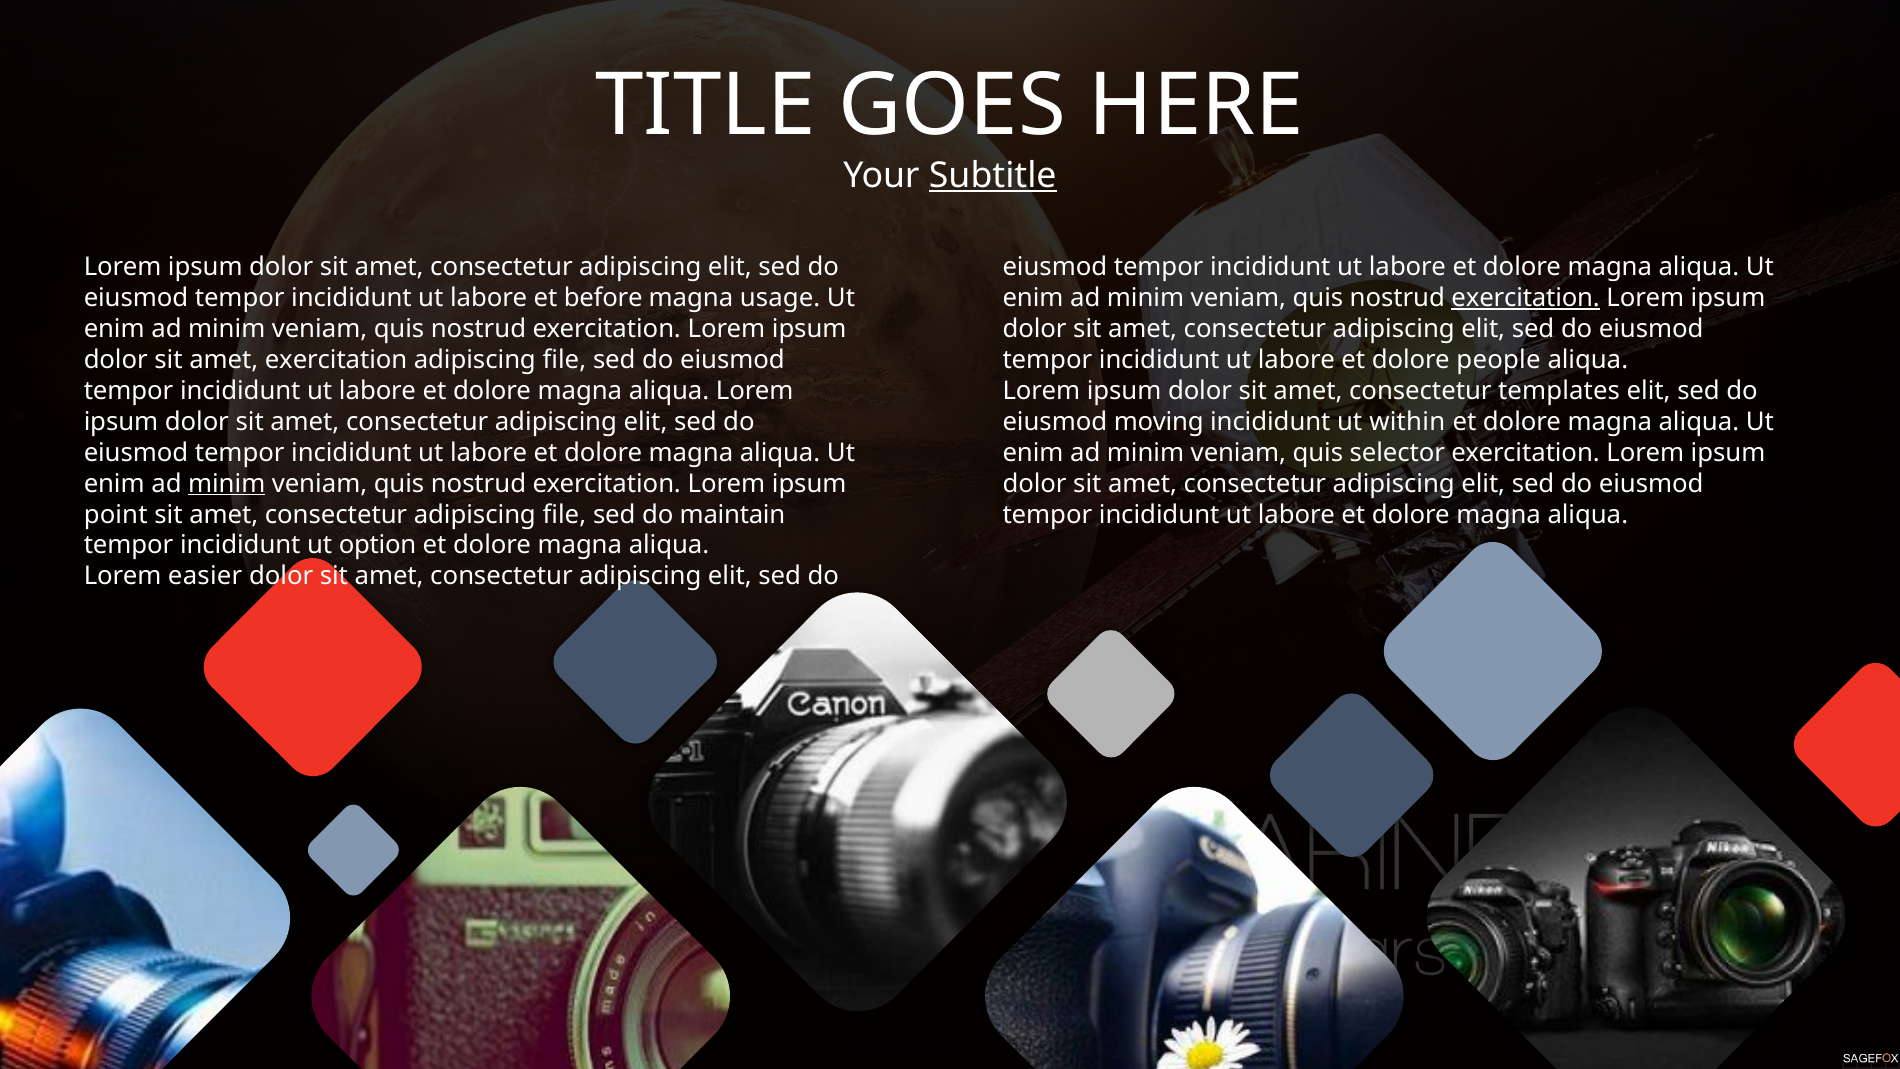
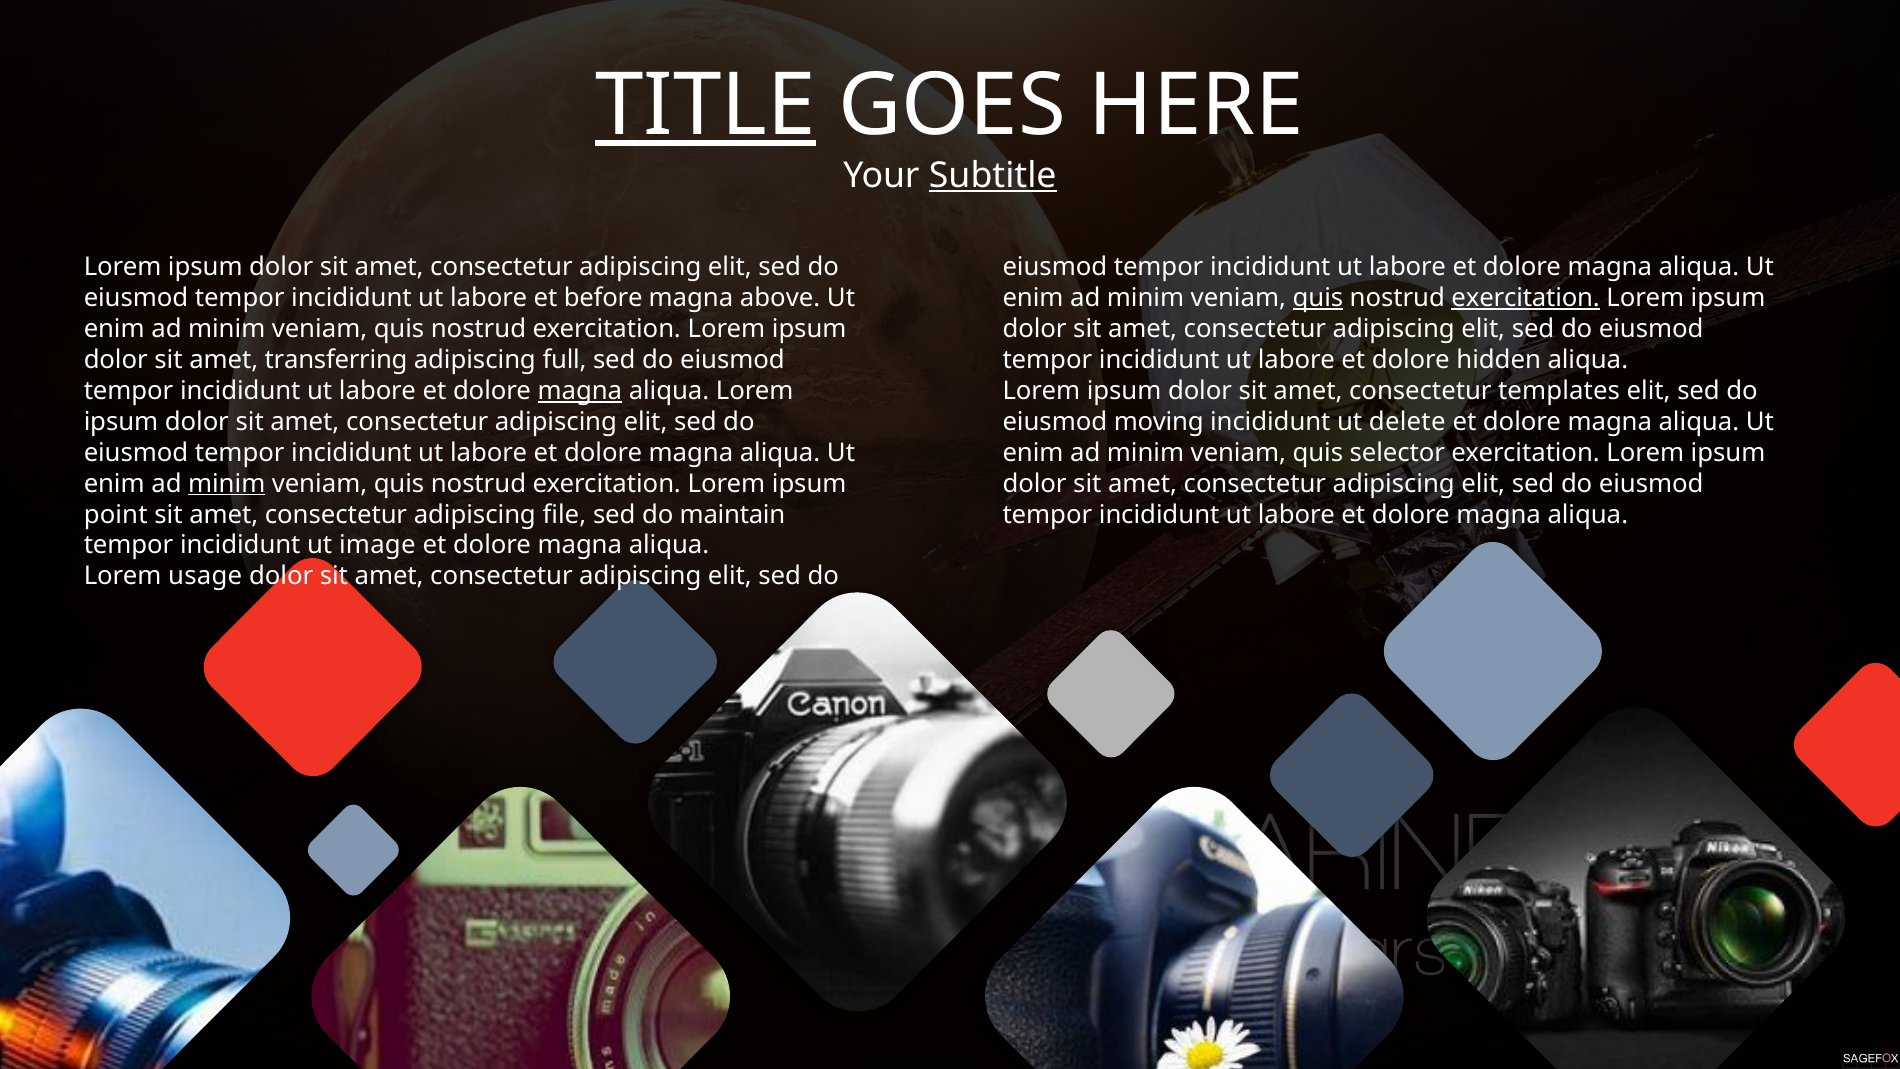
TITLE underline: none -> present (705, 106)
usage: usage -> above (780, 298)
quis underline: none -> present (1318, 298)
amet exercitation: exercitation -> transferring (336, 360)
file: file -> full (564, 360)
people: people -> hidden (1499, 360)
magna underline: none -> present (580, 391)
within: within -> delete (1407, 422)
option: option -> image (377, 545)
easier: easier -> usage (205, 576)
